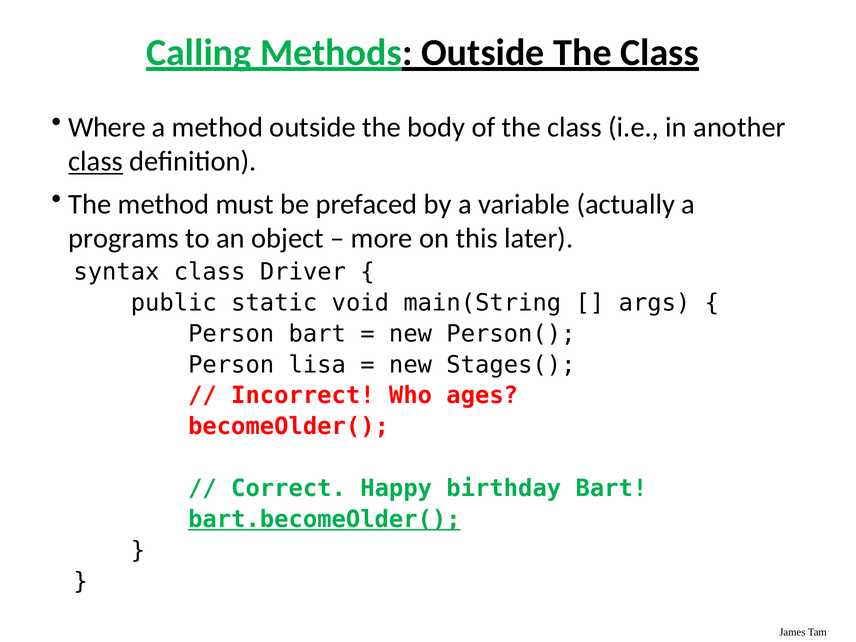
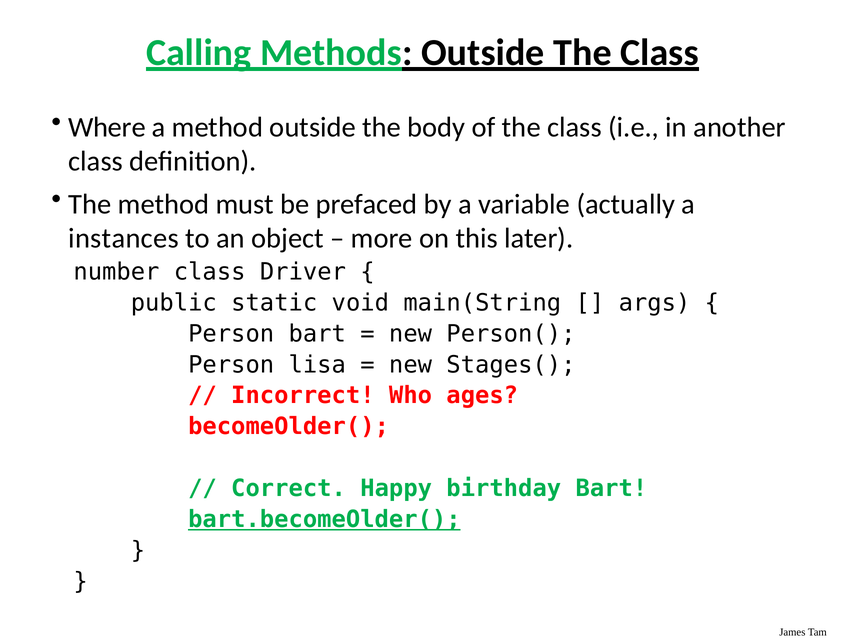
class underline: present -> none (96, 161)
programs: programs -> instances (124, 238)
syntax: syntax -> number (116, 272)
